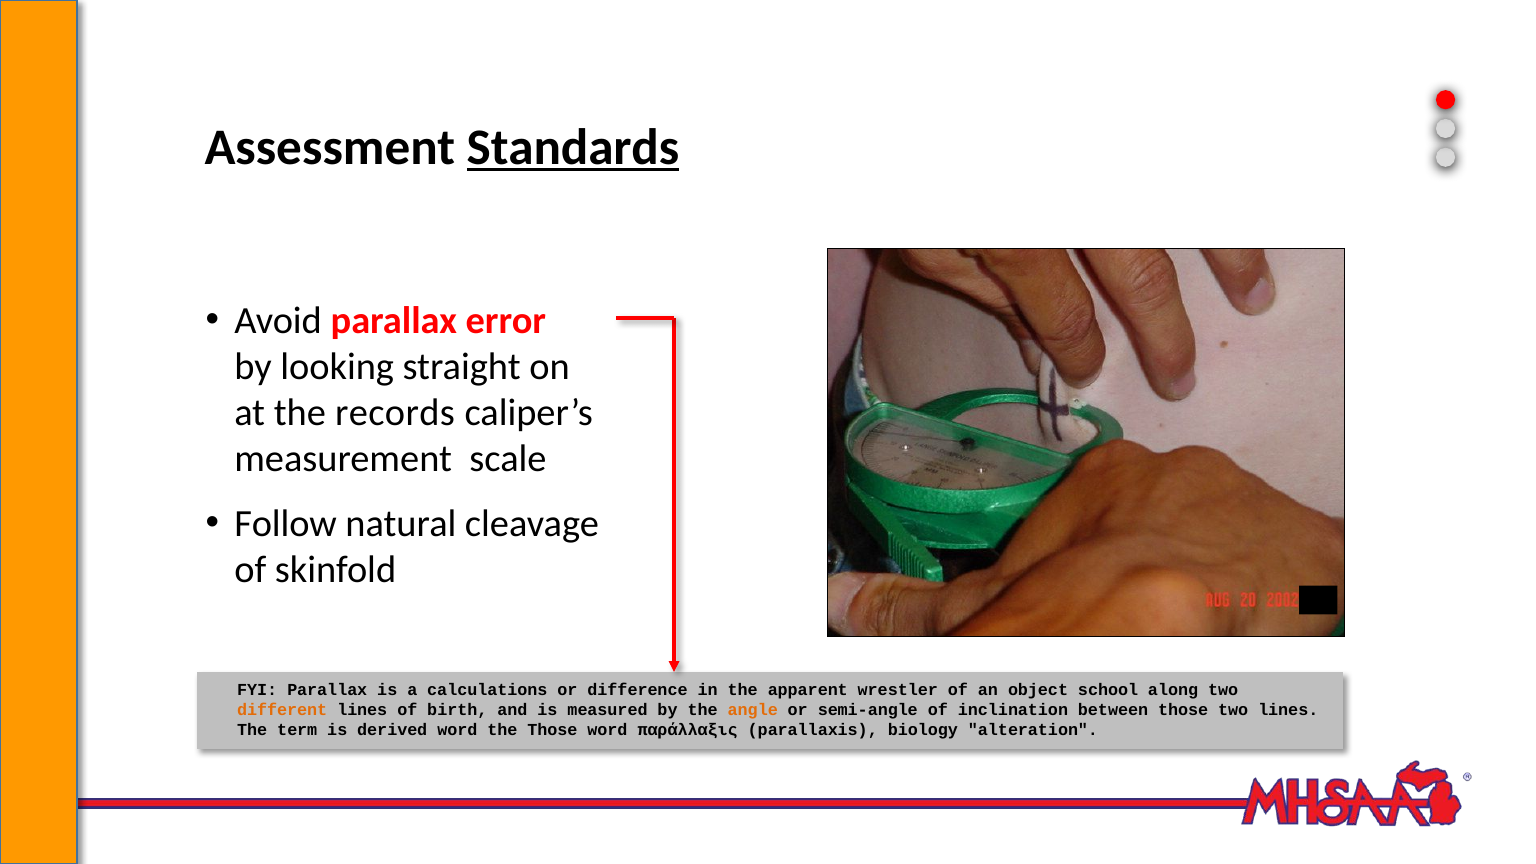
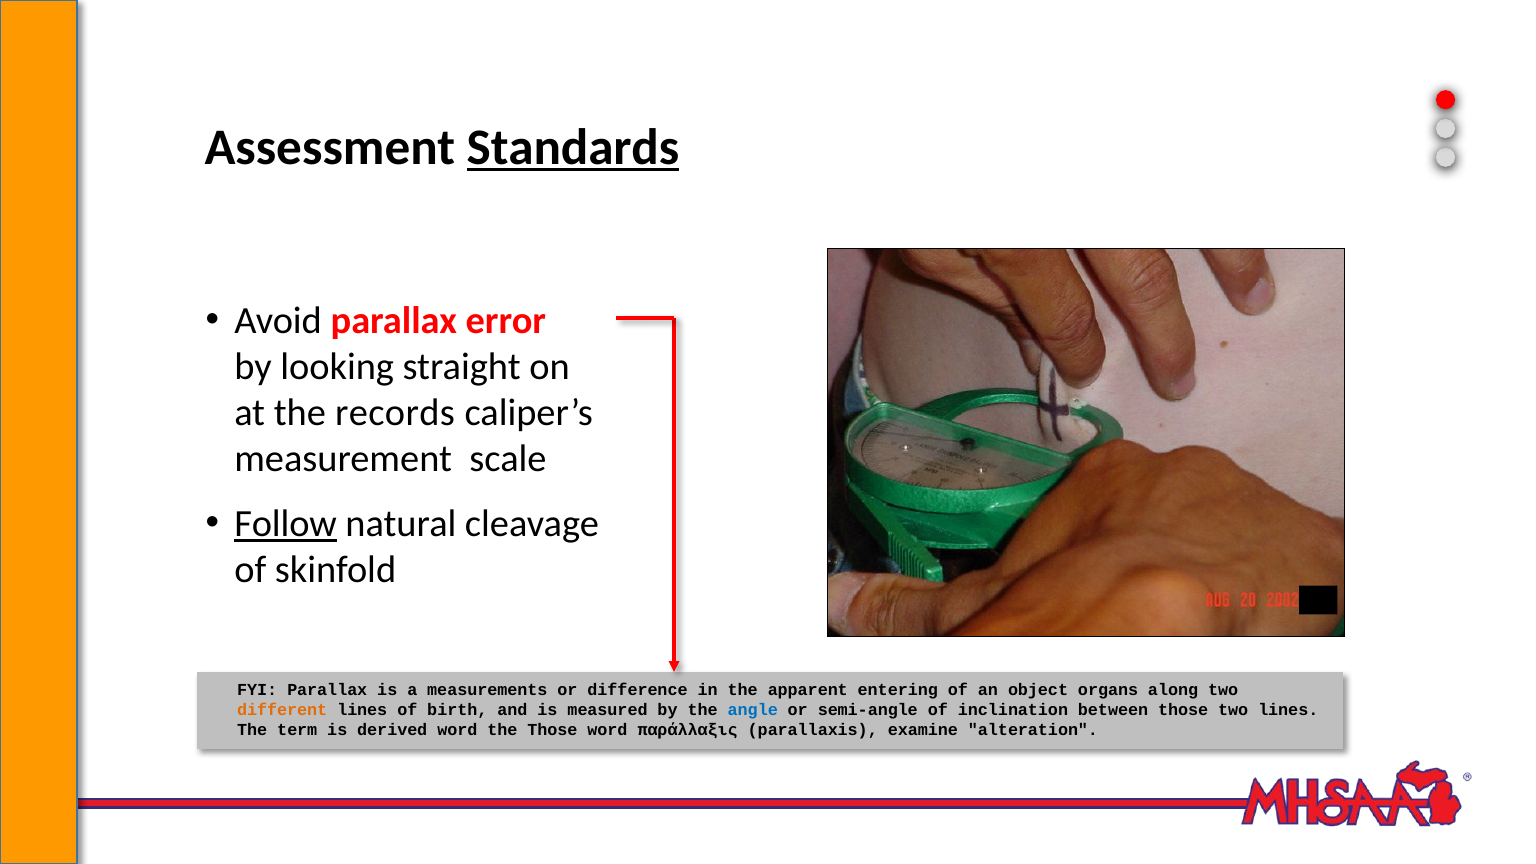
Follow underline: none -> present (286, 524)
calculations: calculations -> measurements (487, 689)
wrestler: wrestler -> entering (898, 689)
school: school -> organs (1108, 689)
angle colour: orange -> blue (753, 710)
biology: biology -> examine (923, 730)
